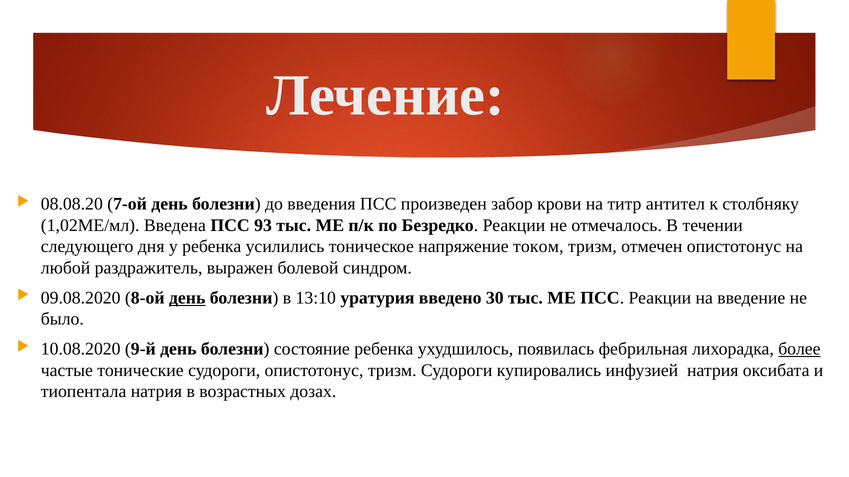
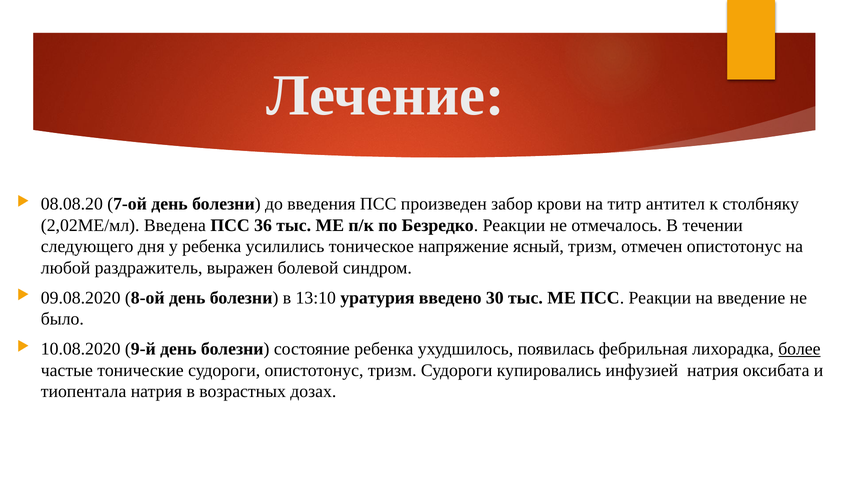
1,02МЕ/мл: 1,02МЕ/мл -> 2,02МЕ/мл (90, 226)
93: 93 -> 36 (263, 226)
током: током -> ясный (538, 247)
день underline: present -> none (187, 298)
